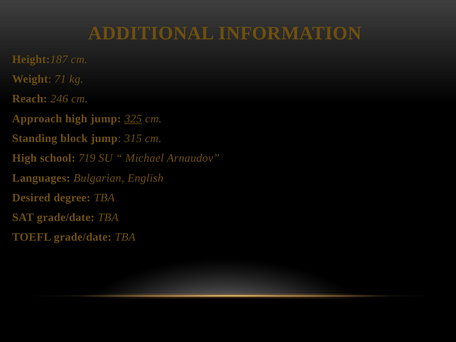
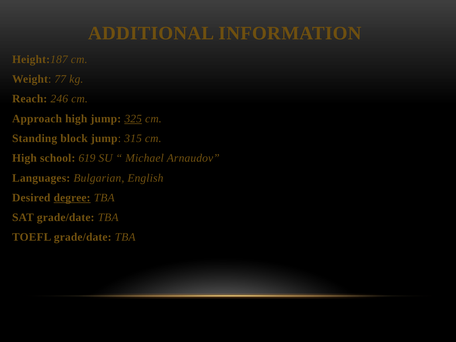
71: 71 -> 77 (60, 79)
719: 719 -> 619 (87, 158)
degree underline: none -> present (72, 198)
